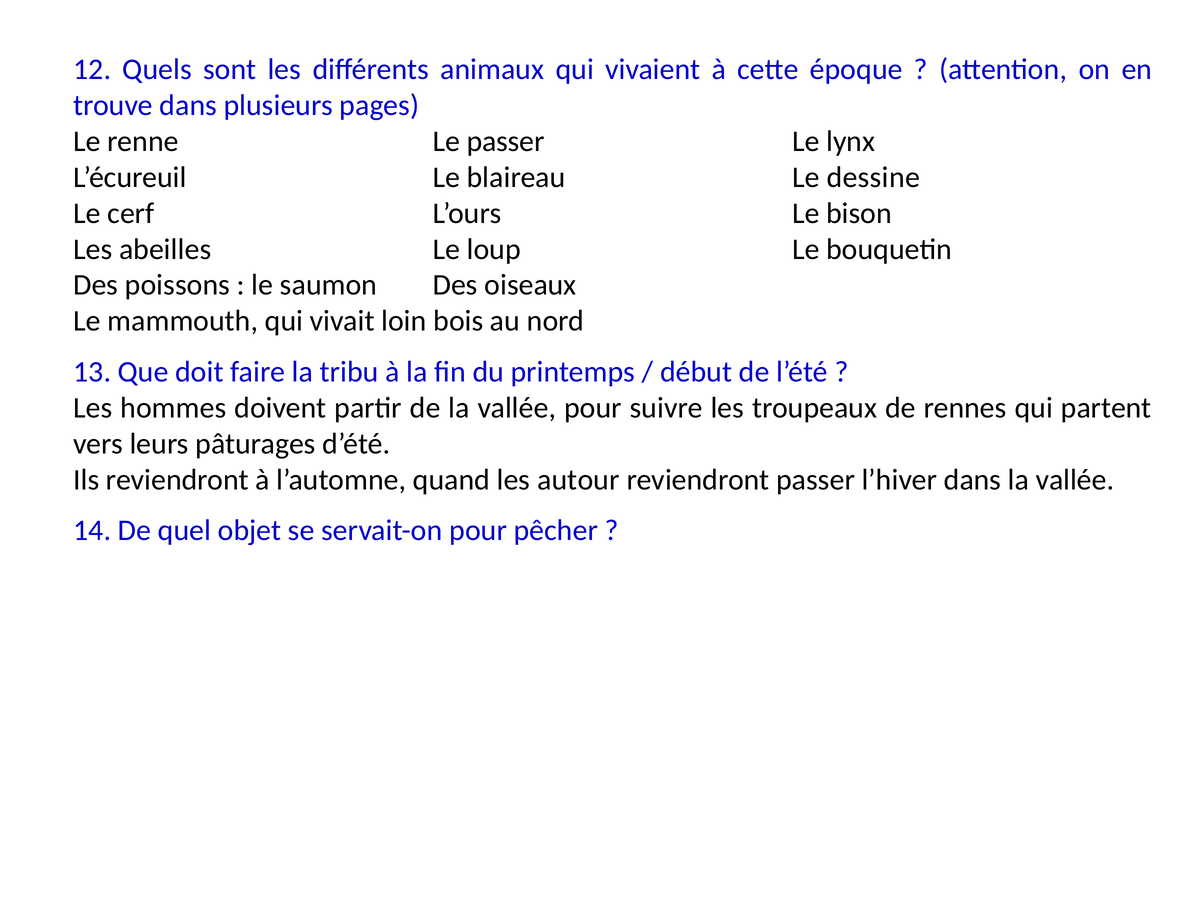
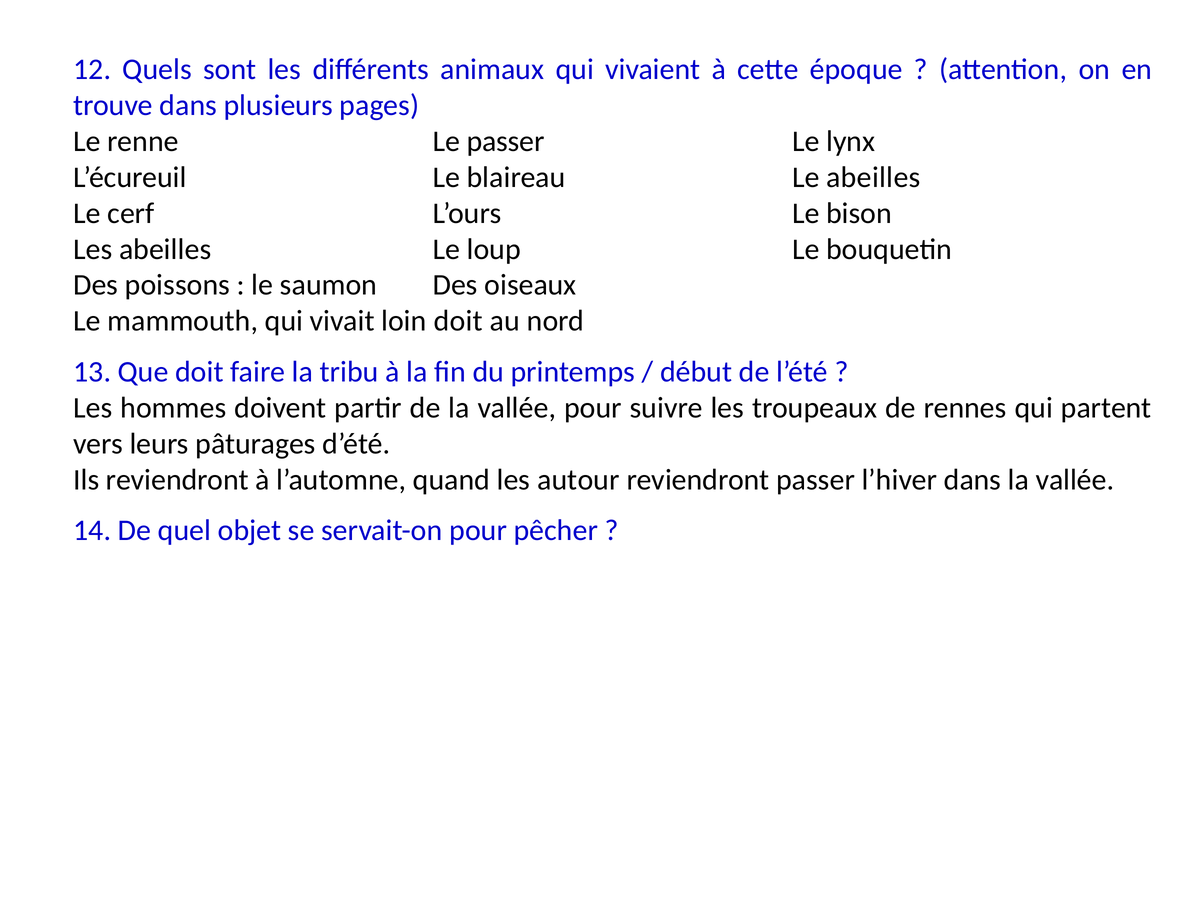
Le dessine: dessine -> abeilles (873, 177)
loin bois: bois -> doit (458, 321)
